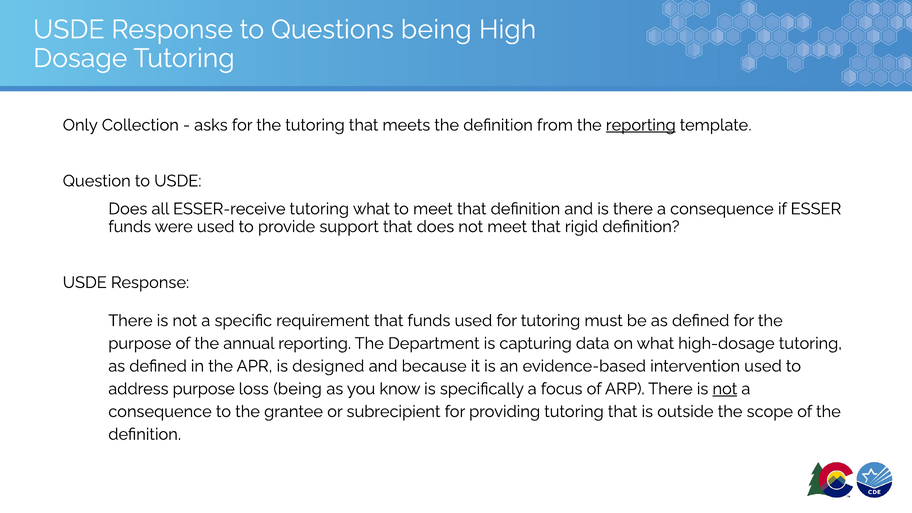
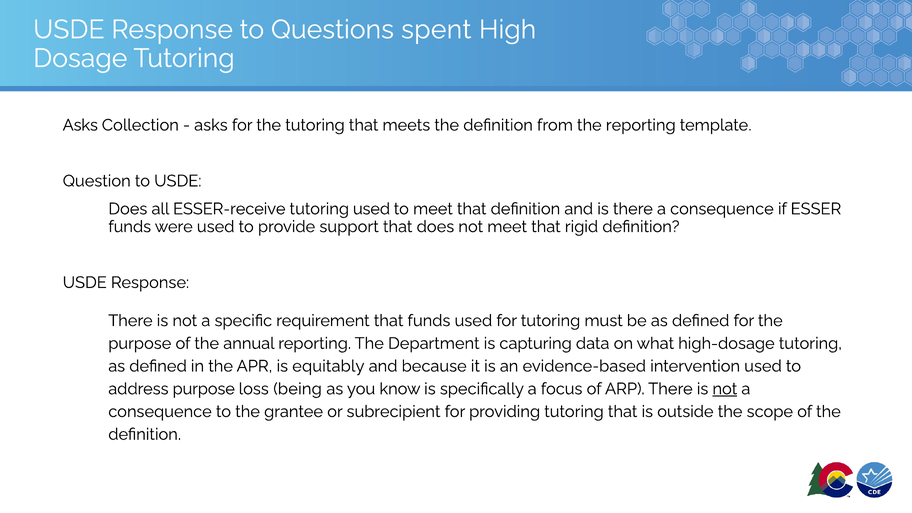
Questions being: being -> spent (436, 30)
Only: Only -> Asks (80, 125)
reporting underline: present -> none (641, 125)
tutoring what: what -> used (371, 209)
designed: designed -> equitably (328, 366)
